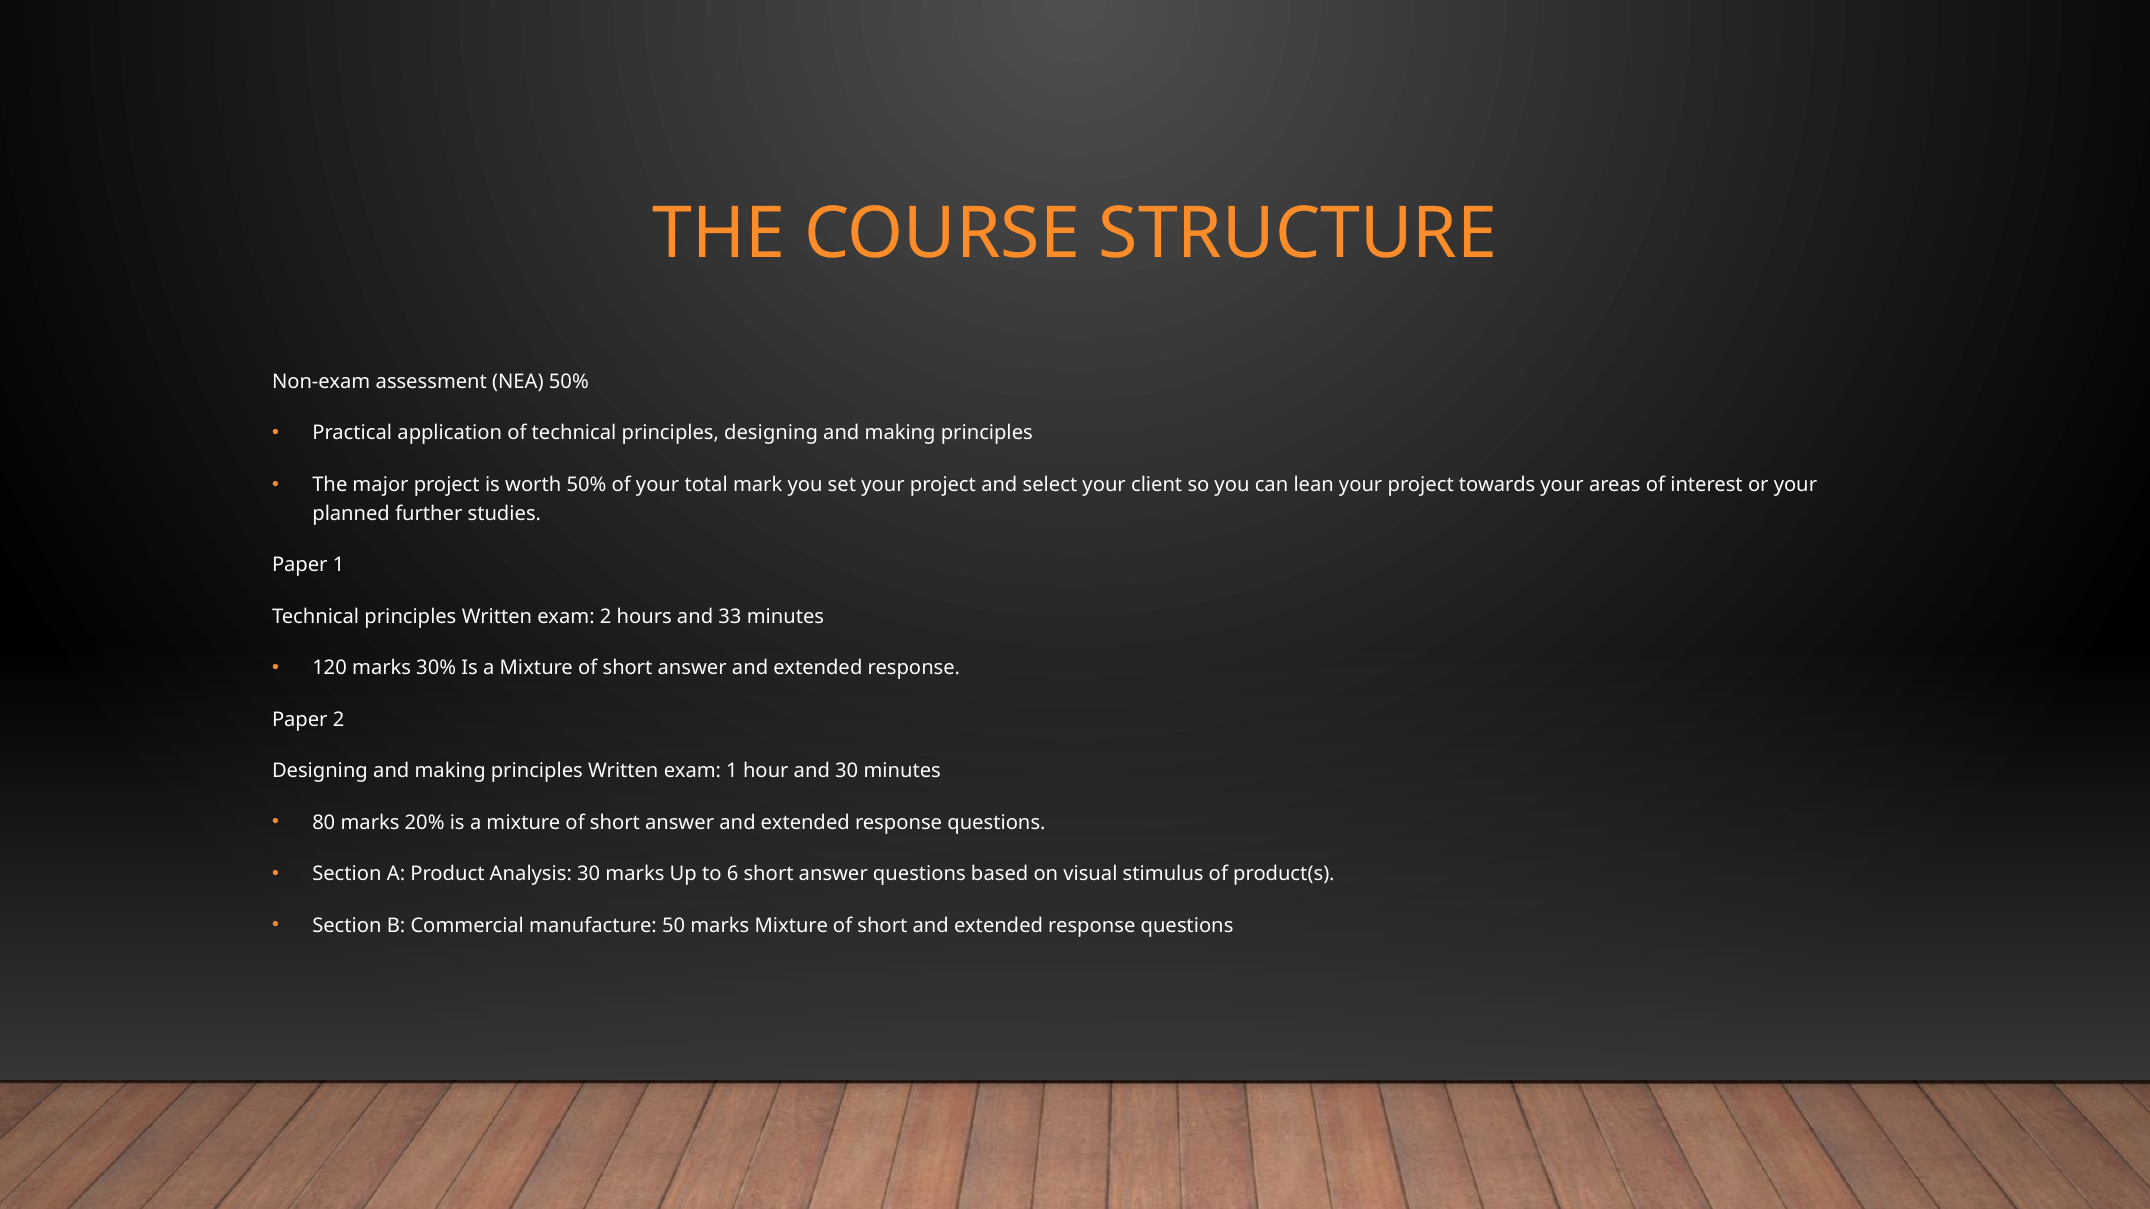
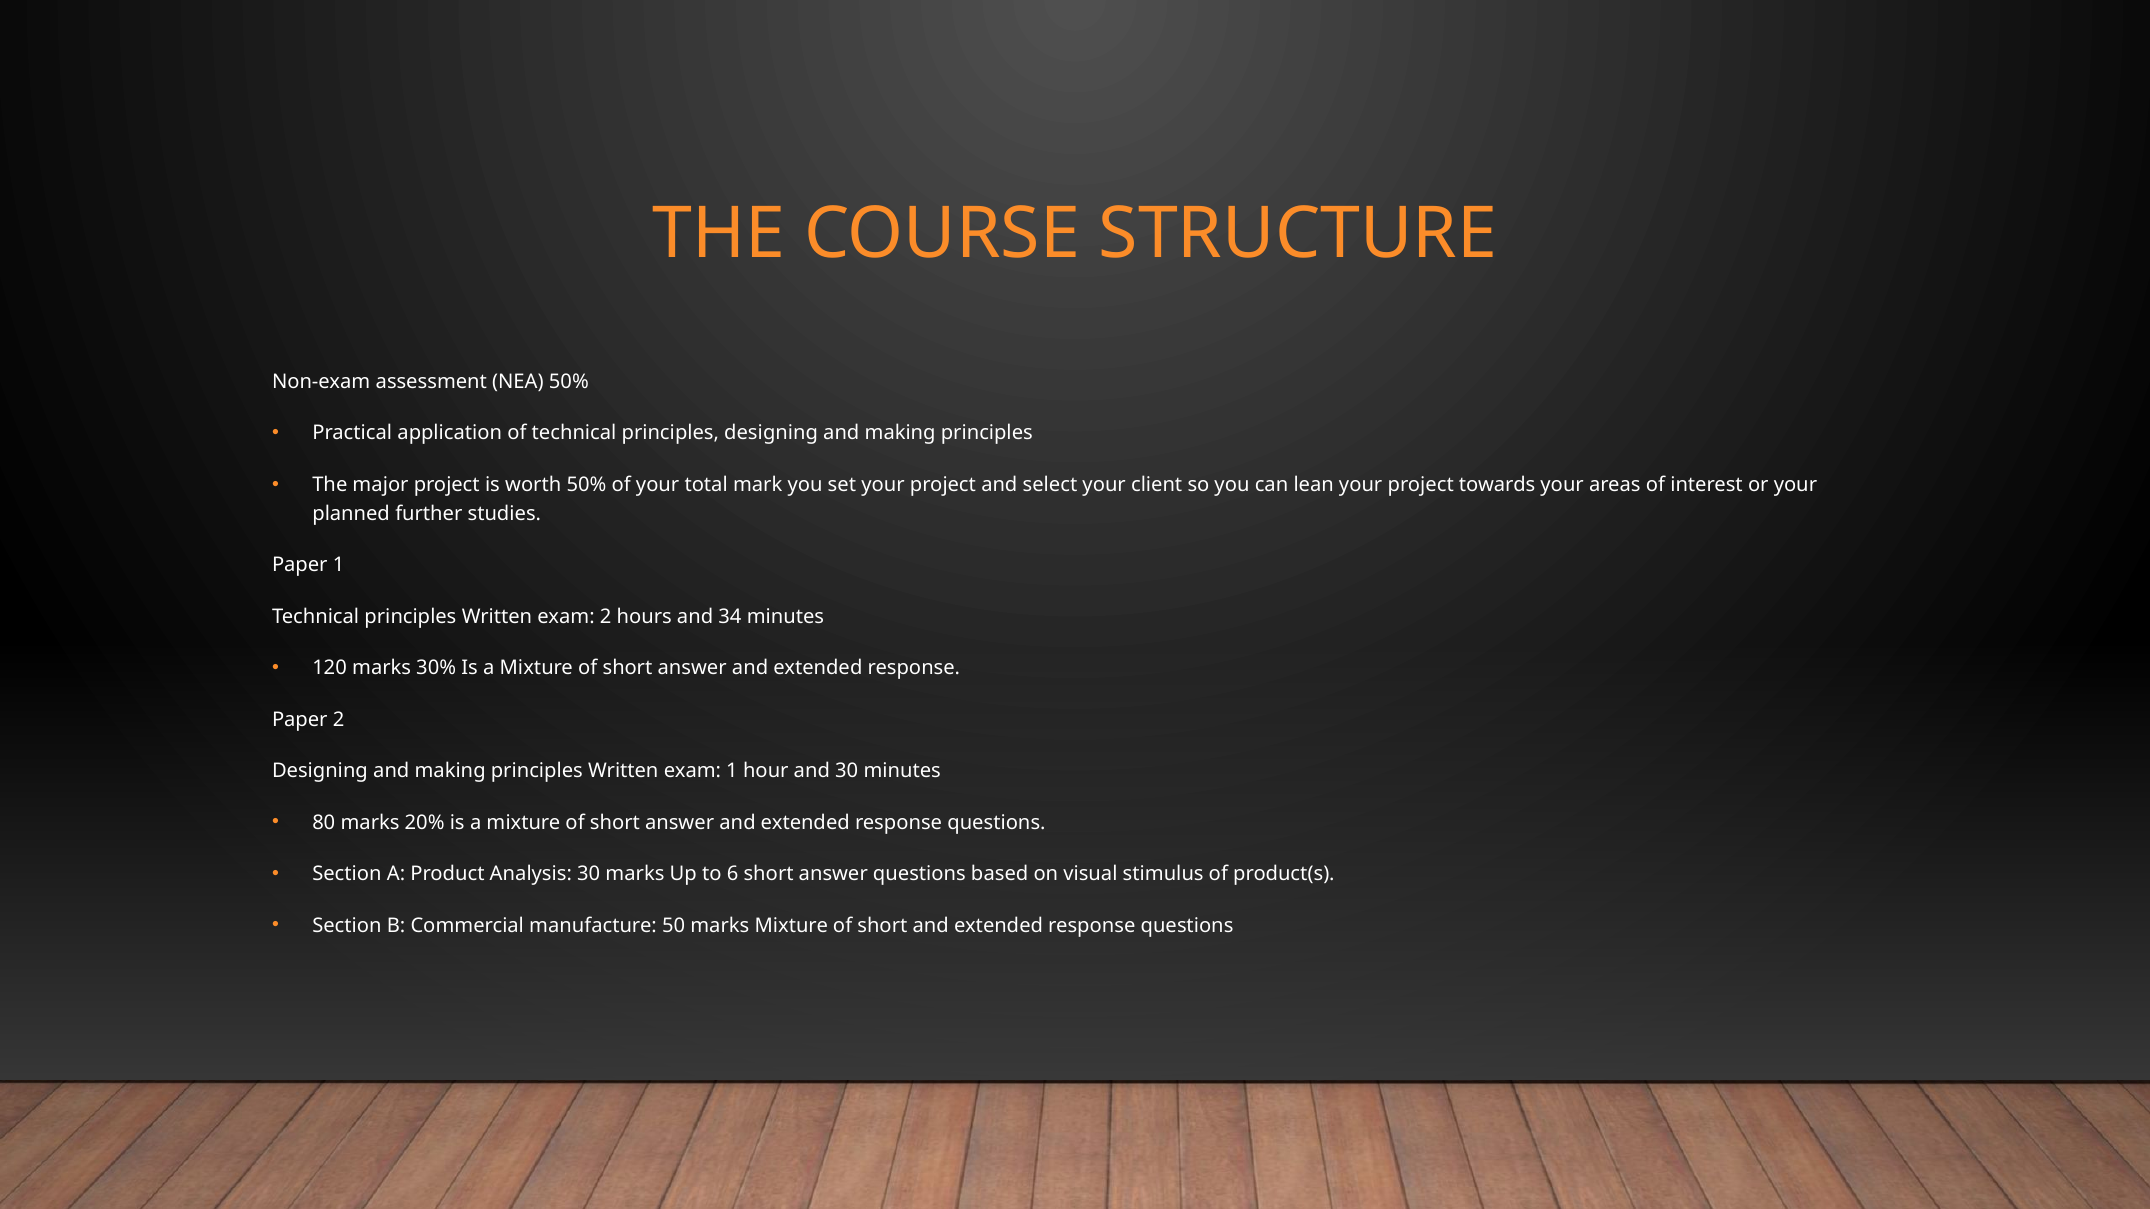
33: 33 -> 34 (730, 617)
